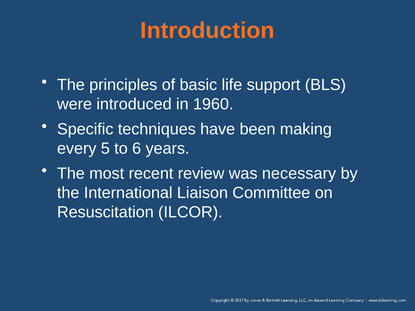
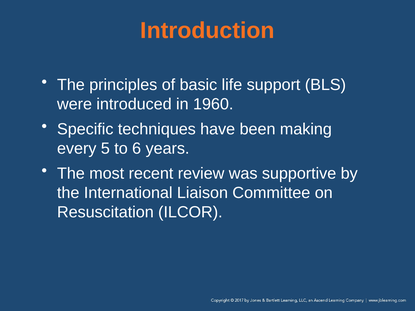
necessary: necessary -> supportive (299, 174)
